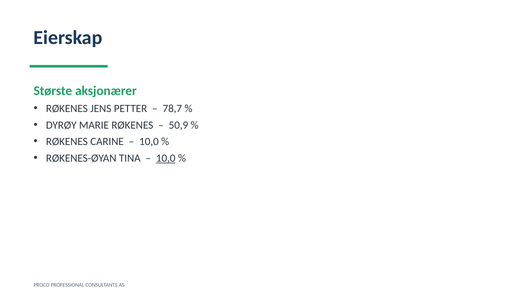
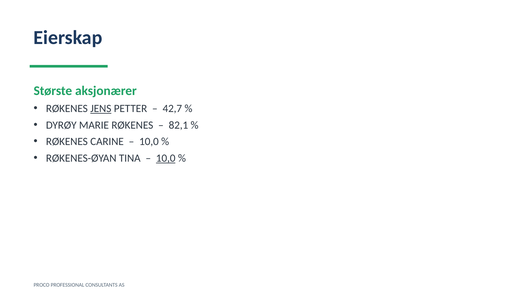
JENS underline: none -> present (101, 109)
78,7: 78,7 -> 42,7 (172, 109)
50,9: 50,9 -> 82,1 (178, 125)
